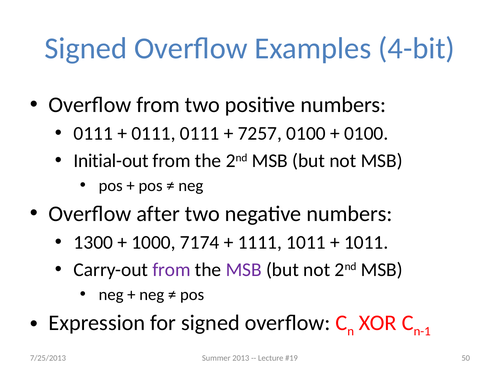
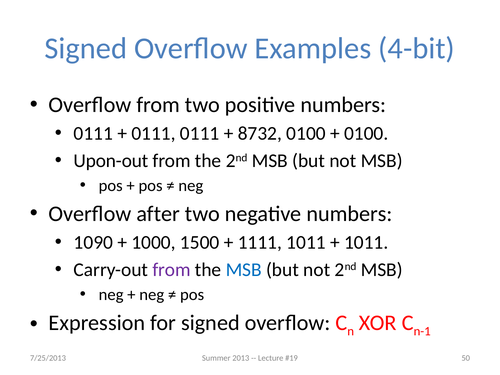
7257: 7257 -> 8732 (260, 134)
Initial-out: Initial-out -> Upon-out (111, 161)
1300: 1300 -> 1090 (93, 242)
7174: 7174 -> 1500 (200, 242)
MSB colour: purple -> blue (244, 270)
